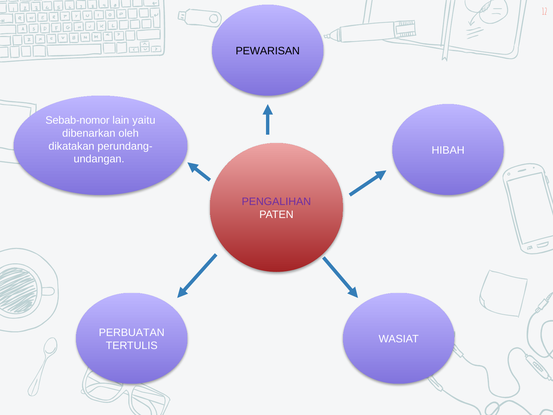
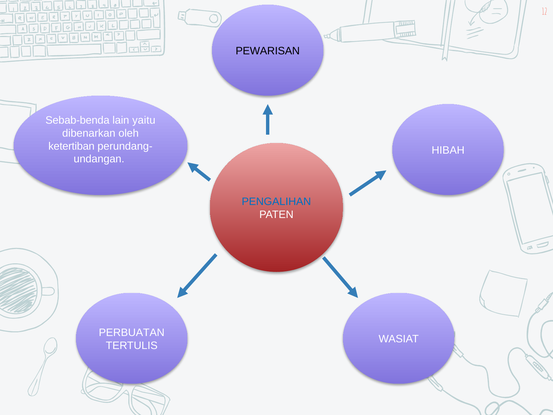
Sebab-nomor: Sebab-nomor -> Sebab-benda (77, 120)
dikatakan: dikatakan -> ketertiban (72, 146)
PENGALIHAN colour: purple -> blue (276, 202)
